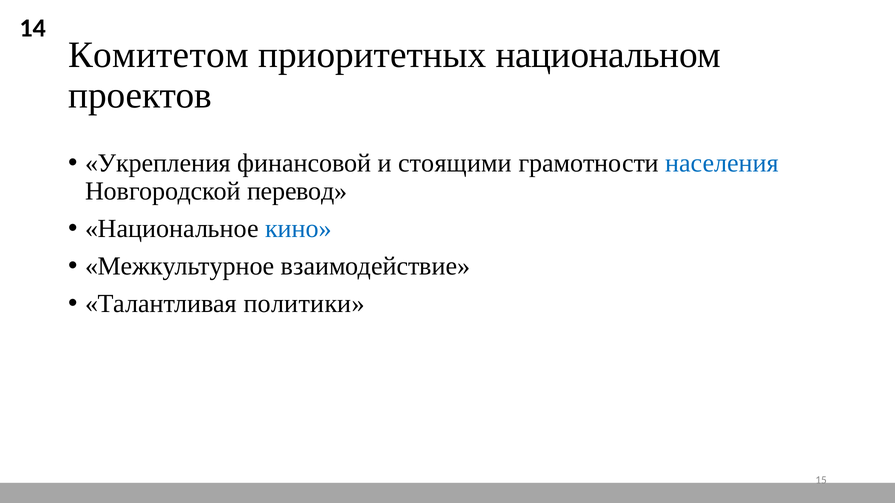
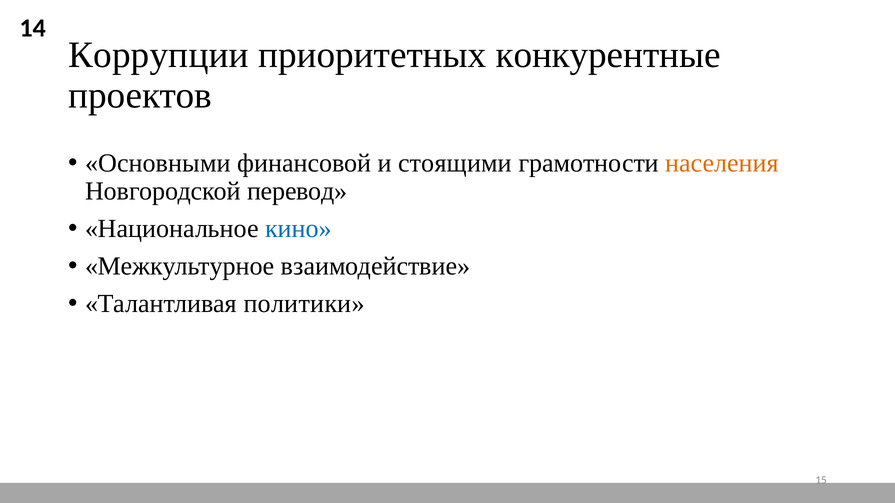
Комитетом: Комитетом -> Коррупции (158, 55)
национальном: национальном -> конкурентные (608, 55)
Укрепления: Укрепления -> Основными (158, 163)
населения colour: blue -> orange (722, 163)
